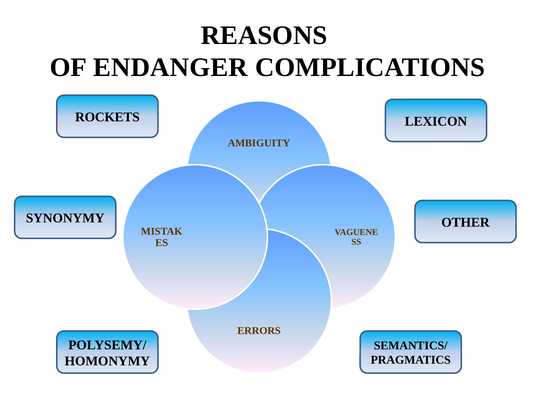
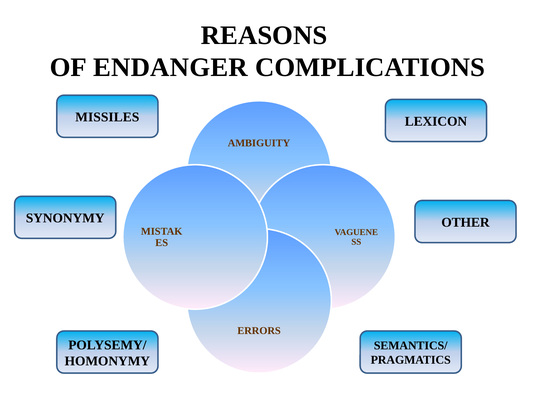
ROCKETS: ROCKETS -> MISSILES (107, 117)
